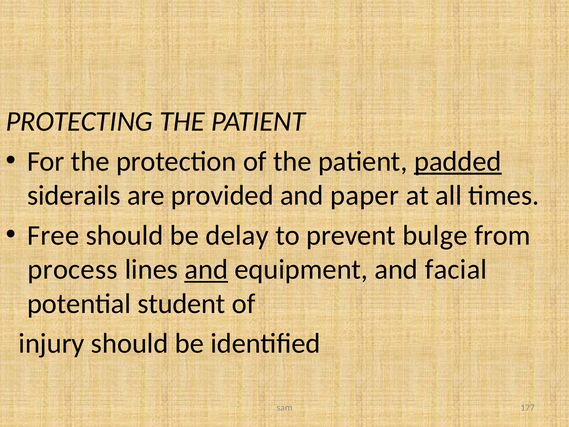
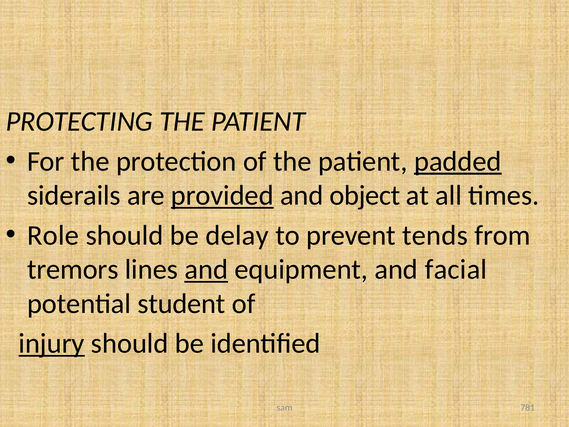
provided underline: none -> present (222, 195)
paper: paper -> object (365, 195)
Free: Free -> Role (53, 235)
bulge: bulge -> tends (435, 235)
process: process -> tremors (73, 269)
injury underline: none -> present (52, 343)
177: 177 -> 781 (528, 407)
